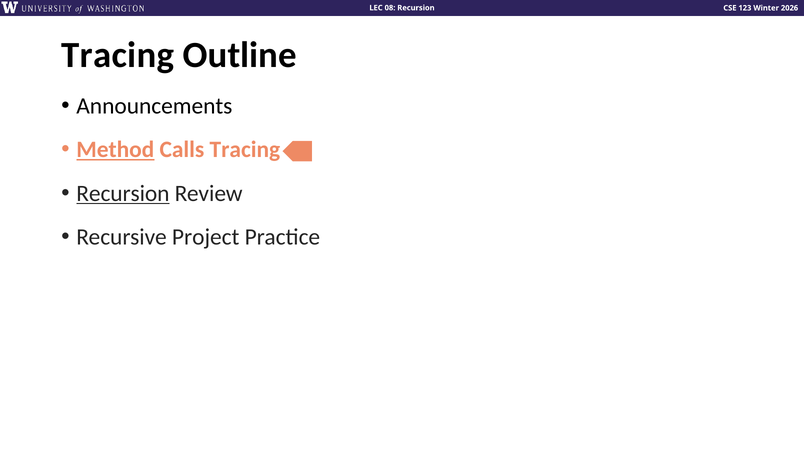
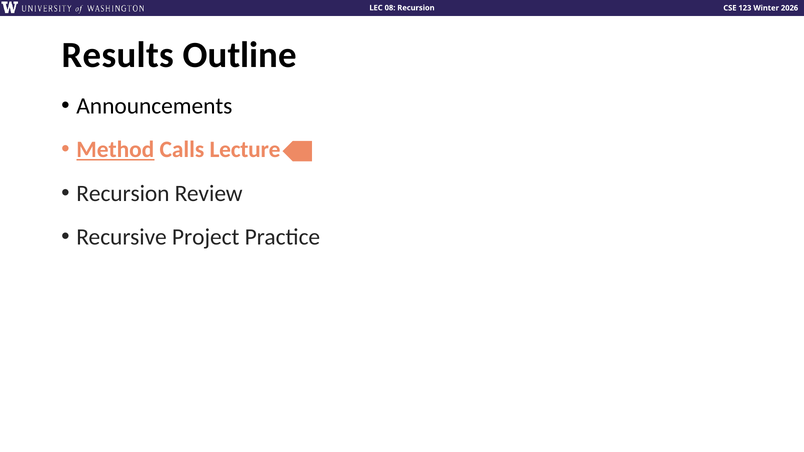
Tracing: Tracing -> Results (118, 55)
Calls Tracing: Tracing -> Lecture (245, 150)
Recursion underline: present -> none (123, 194)
